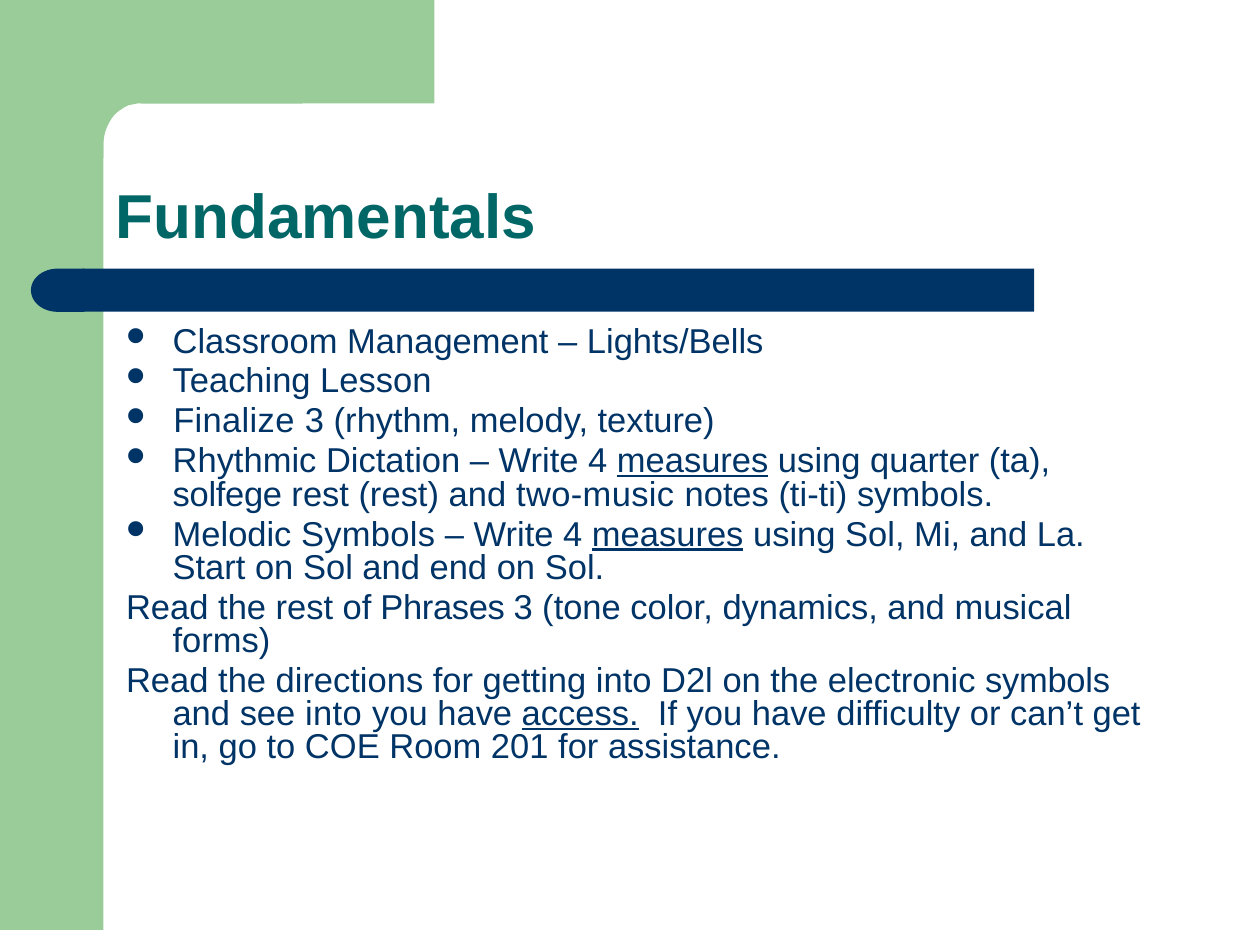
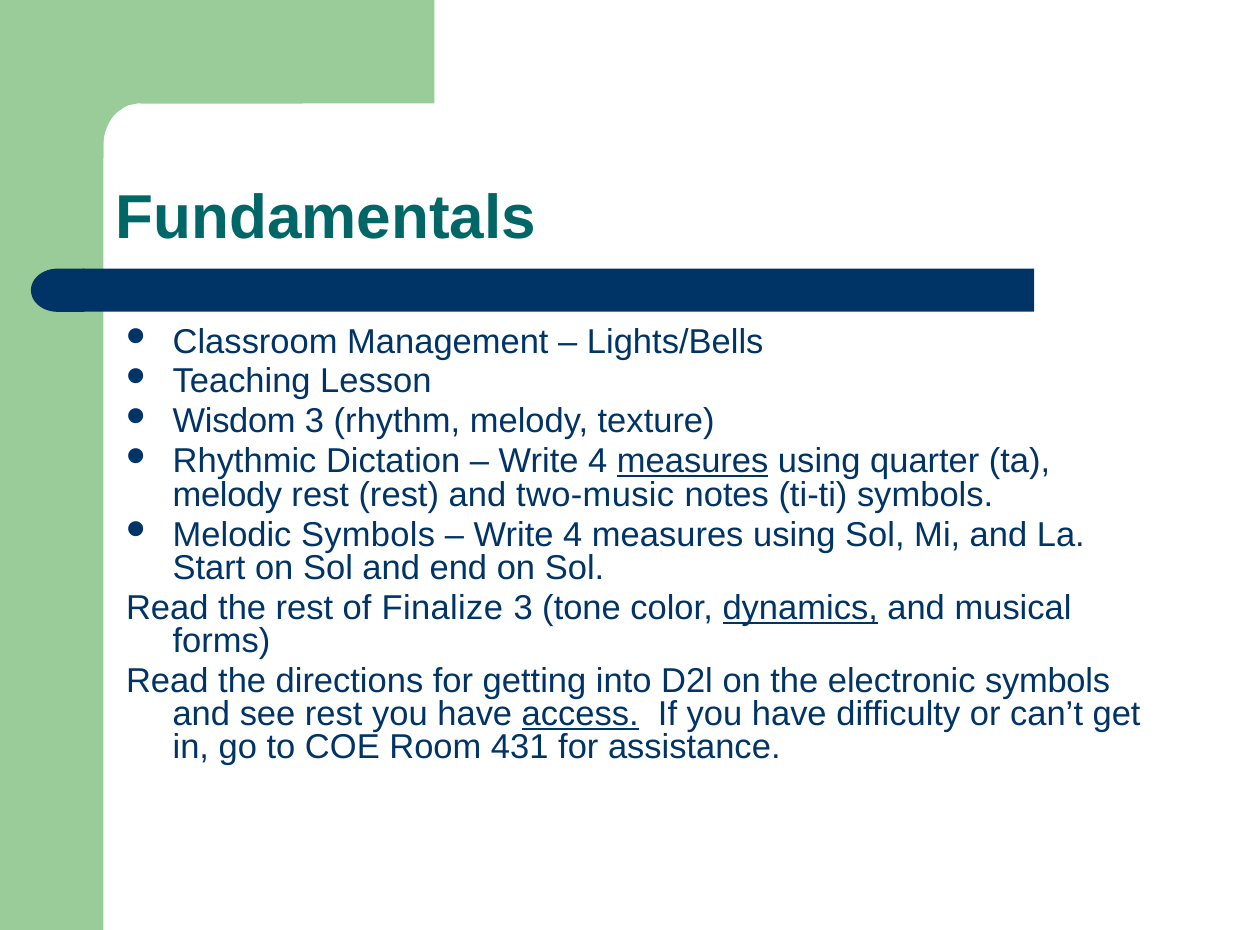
Finalize: Finalize -> Wisdom (234, 422)
solfege: solfege -> melody (227, 495)
measures underline: present -> none (668, 535)
Phrases: Phrases -> Finalize (442, 608)
dynamics underline: none -> present (800, 608)
see into: into -> rest (334, 715)
201: 201 -> 431 (520, 748)
